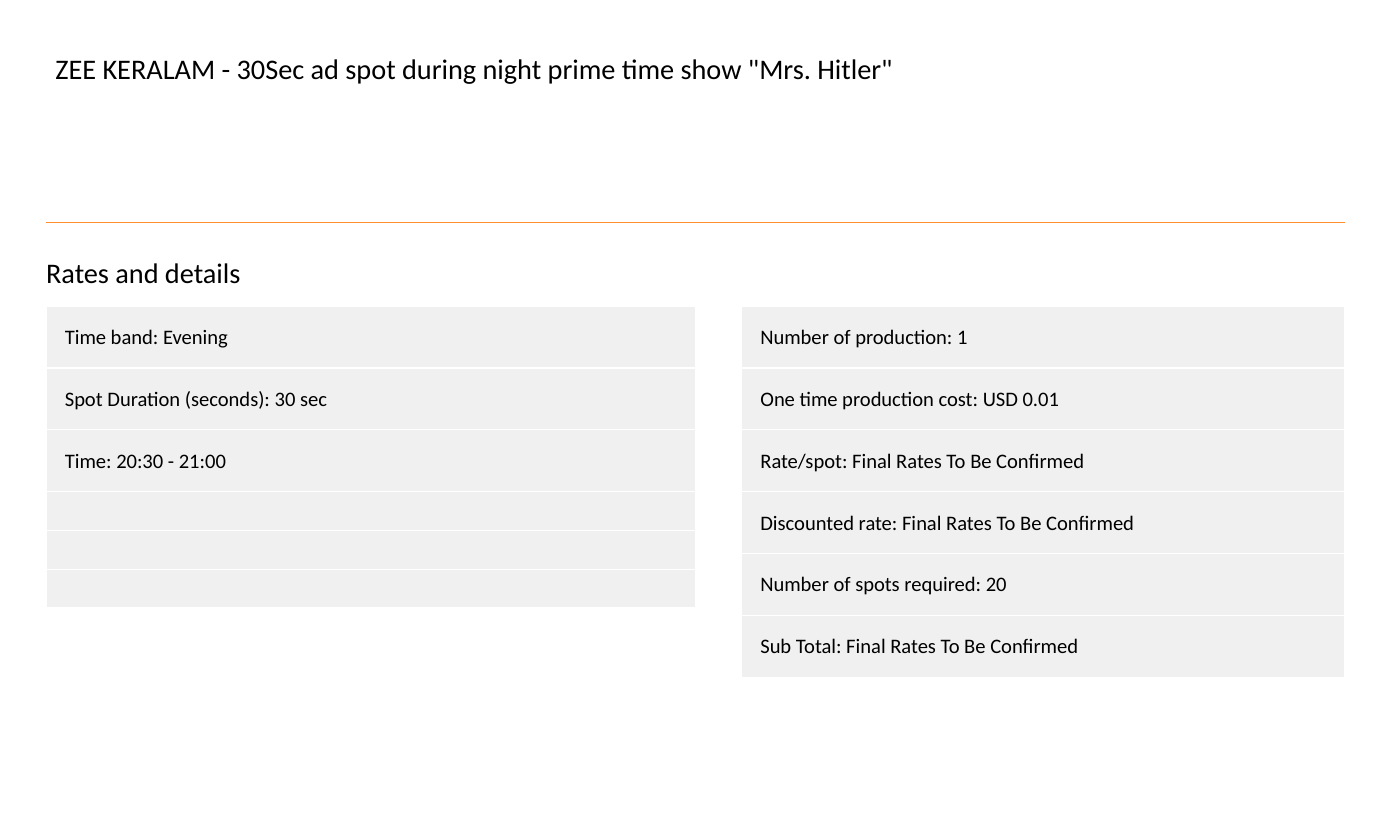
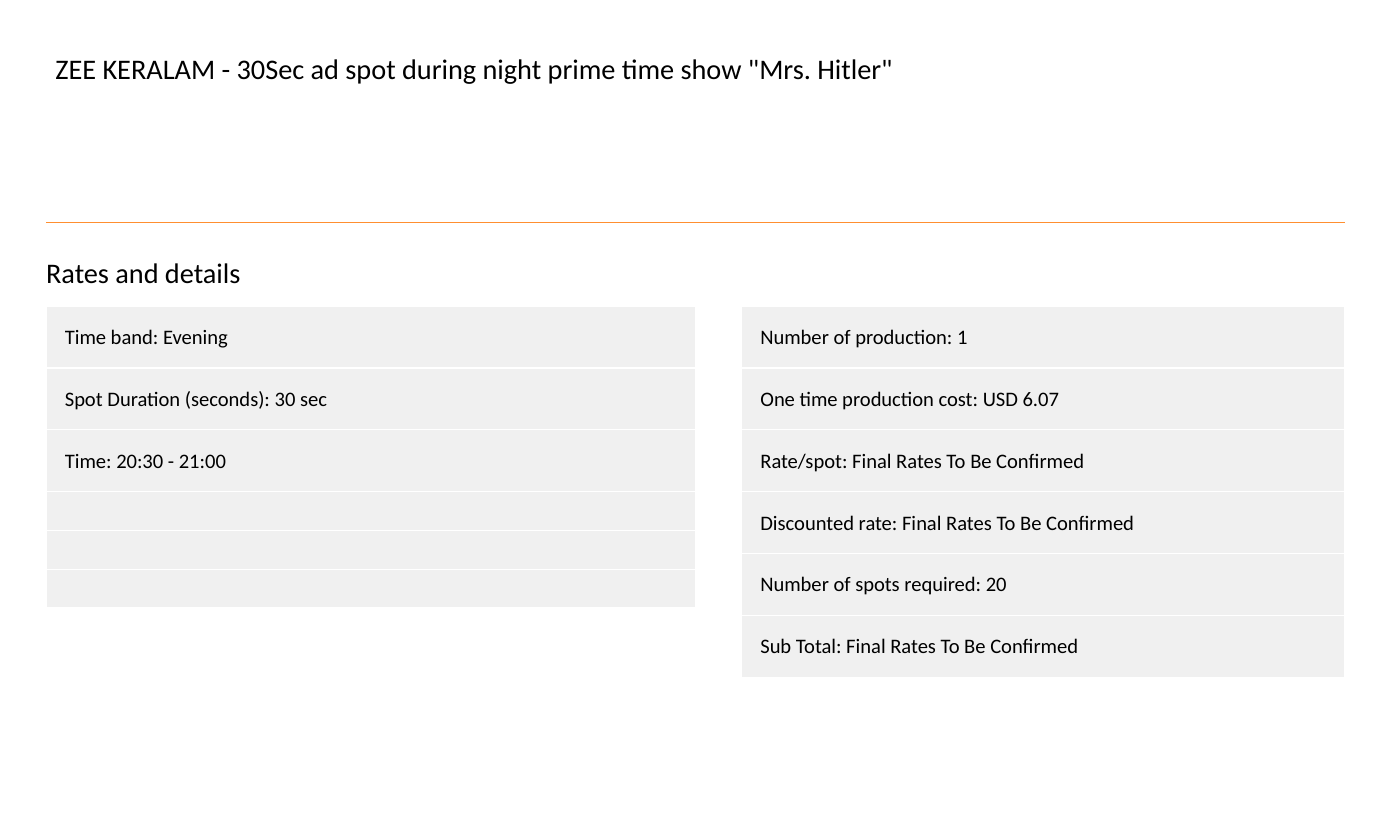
0.01: 0.01 -> 6.07 (1041, 399)
